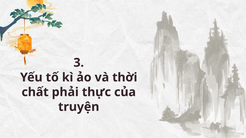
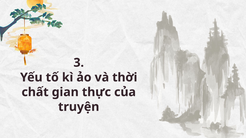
phải: phải -> gian (65, 92)
